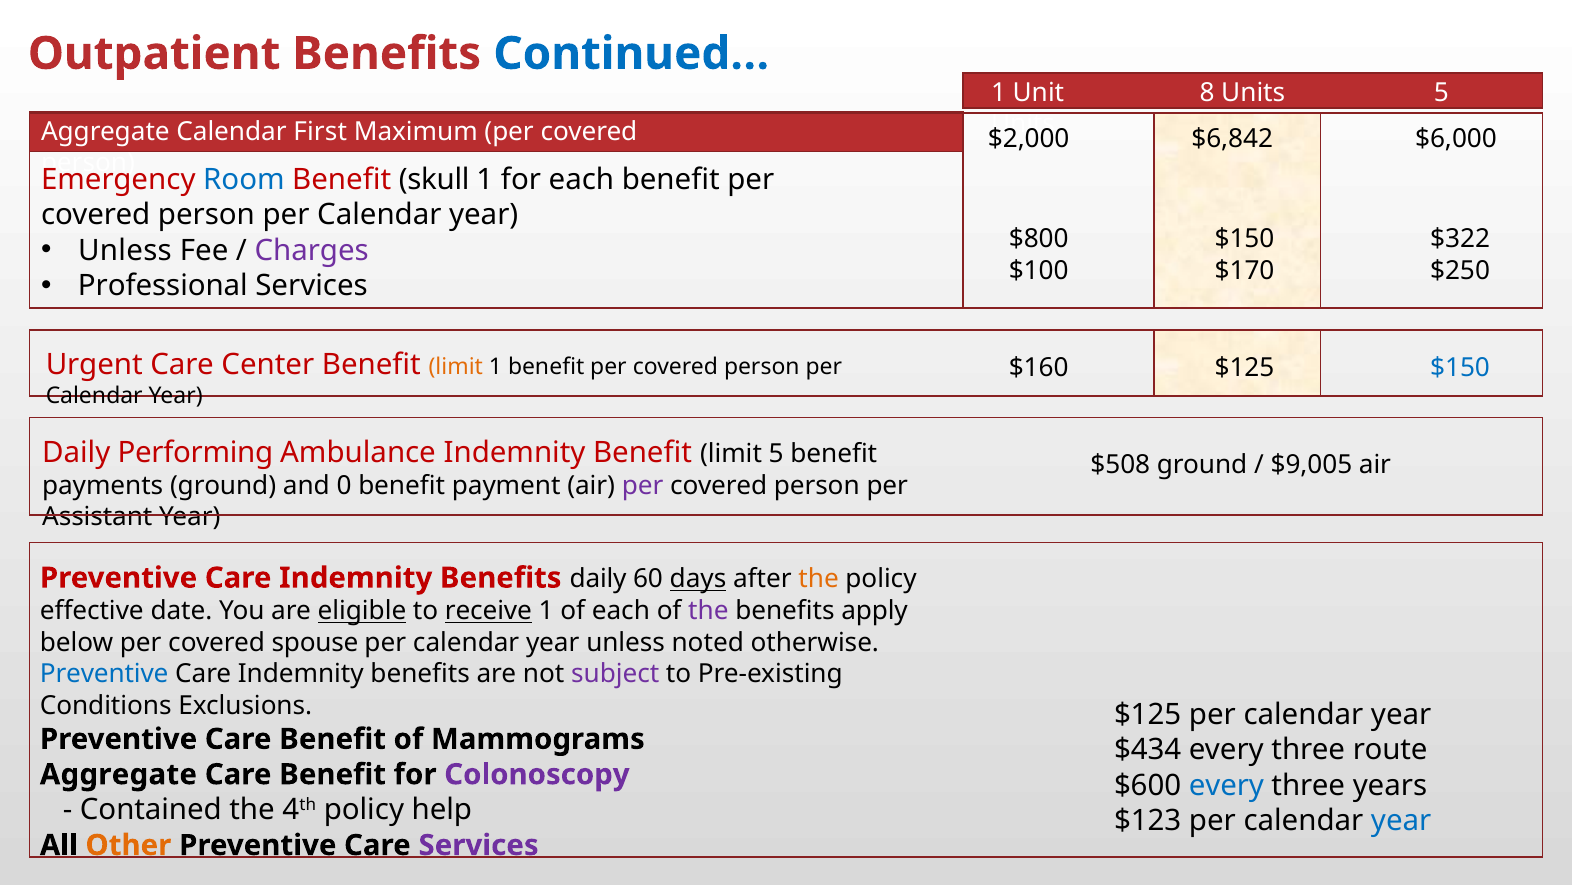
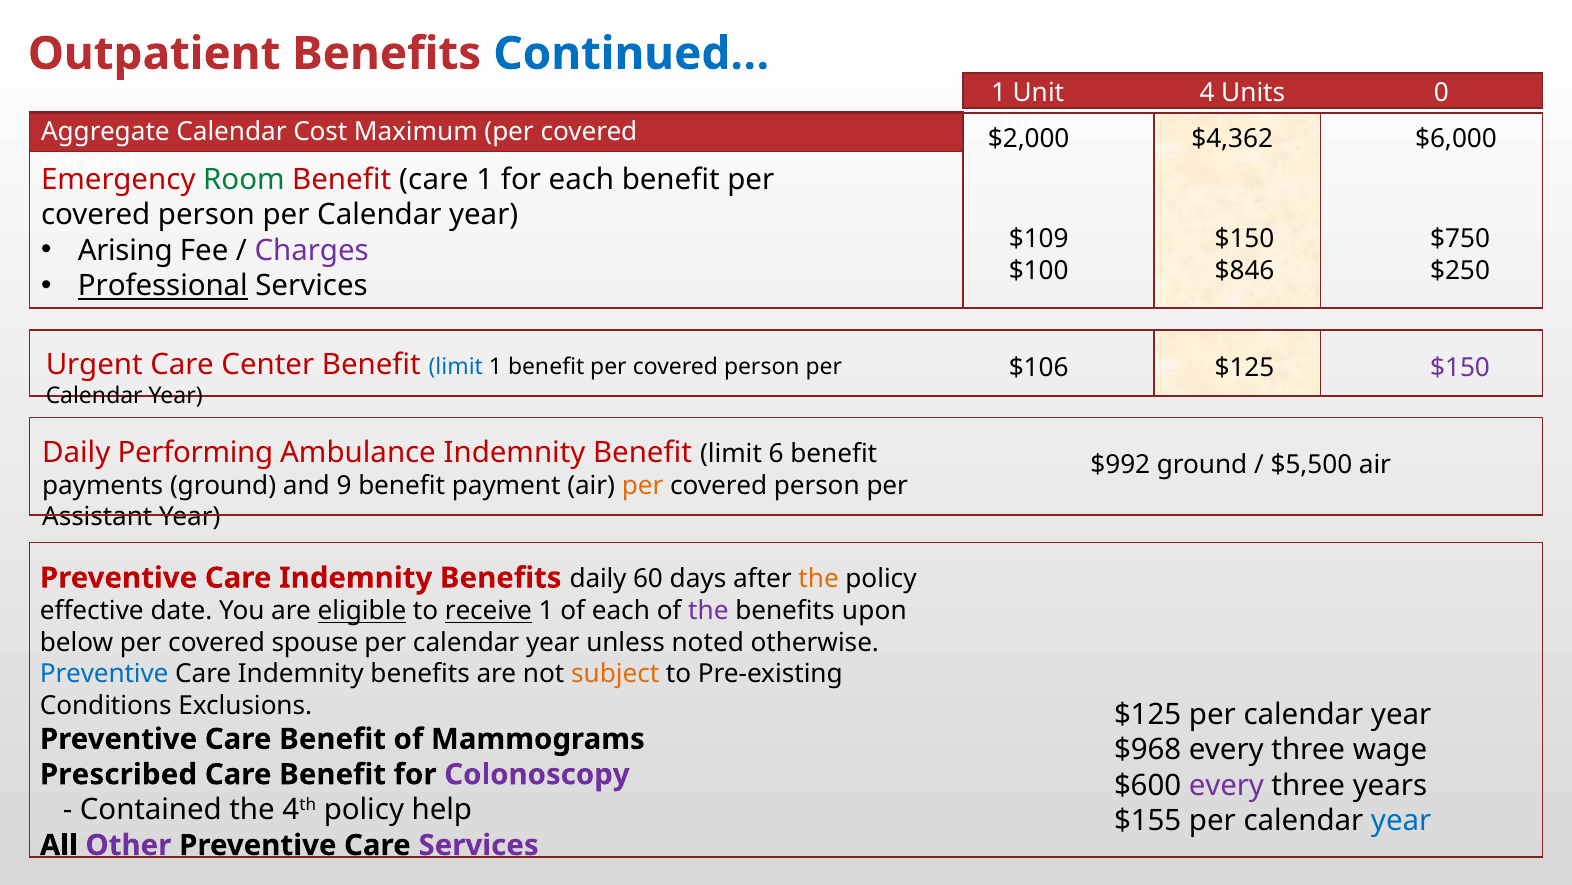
8: 8 -> 4 (1207, 92)
Units 5: 5 -> 0 (1441, 92)
First: First -> Cost (320, 131)
$6,842: $6,842 -> $4,362 (1232, 139)
Room colour: blue -> green (244, 180)
Benefit skull: skull -> care (434, 180)
$800: $800 -> $109 (1039, 239)
$322: $322 -> $750 (1460, 239)
Unless: Unless -> Arising (125, 250)
$170: $170 -> $846 (1245, 270)
Professional underline: none -> present (163, 286)
limit colour: orange -> blue (456, 367)
$160: $160 -> $106 (1039, 367)
$150 colour: blue -> purple (1460, 367)
limit 5: 5 -> 6 (776, 453)
$508: $508 -> $992 (1120, 464)
$9,005: $9,005 -> $5,500 (1311, 464)
0: 0 -> 9 (344, 485)
per colour: purple -> orange (643, 485)
days underline: present -> none (698, 579)
apply: apply -> upon (874, 611)
subject colour: purple -> orange (615, 673)
$434: $434 -> $968 (1148, 749)
route: route -> wage (1390, 749)
Aggregate: Aggregate -> Prescribed (118, 774)
every colour: blue -> purple (1226, 785)
$123: $123 -> $155 (1148, 820)
Other colour: orange -> purple (128, 845)
